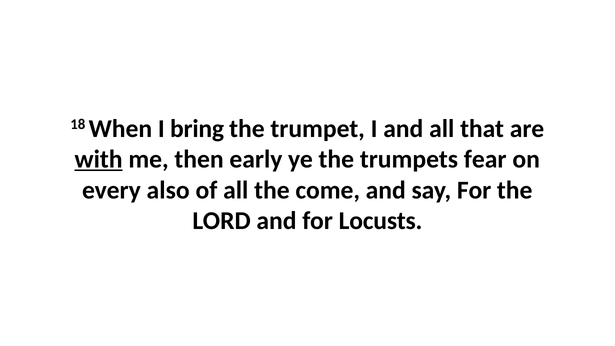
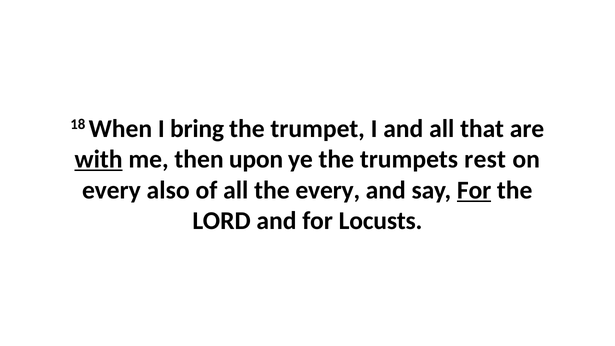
early: early -> upon (256, 159)
fear: fear -> rest (485, 159)
the come: come -> every (328, 190)
For underline: none -> present (474, 190)
